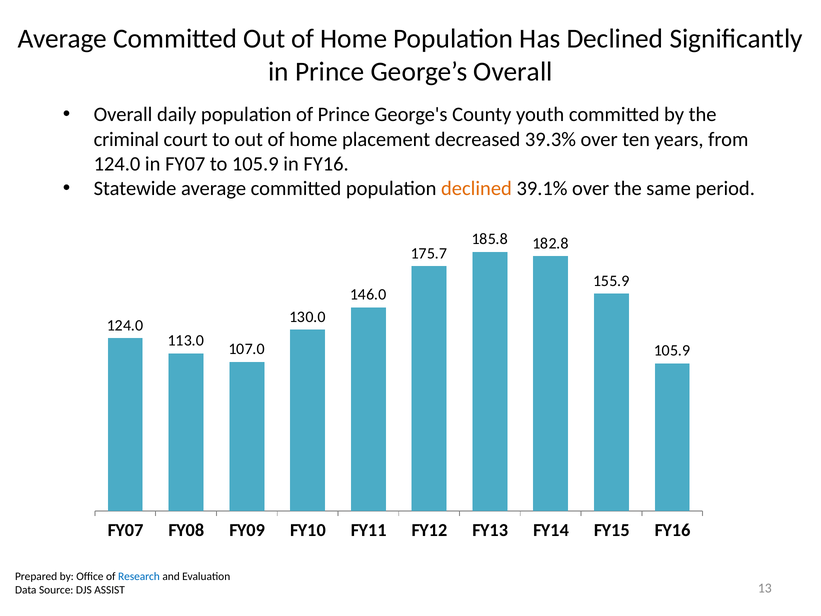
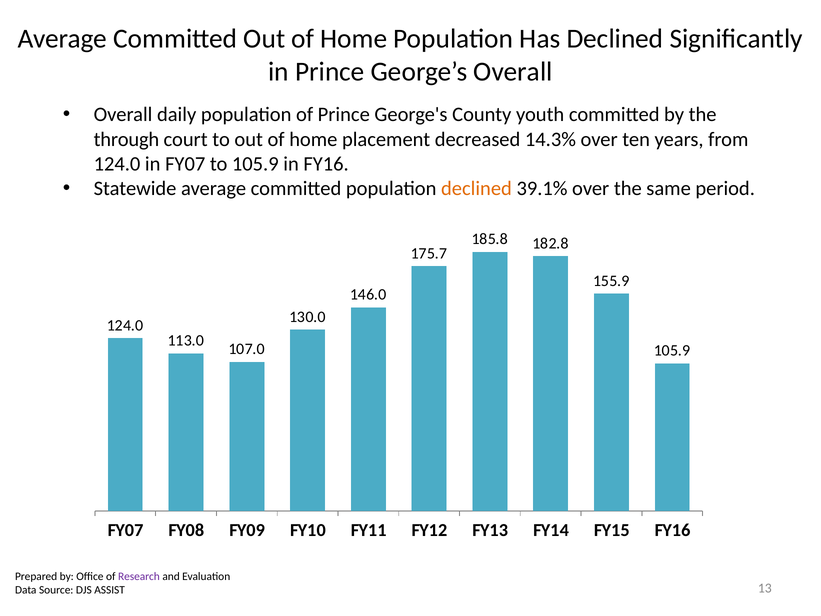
criminal: criminal -> through (126, 139)
39.3%: 39.3% -> 14.3% (550, 139)
Research colour: blue -> purple (139, 576)
